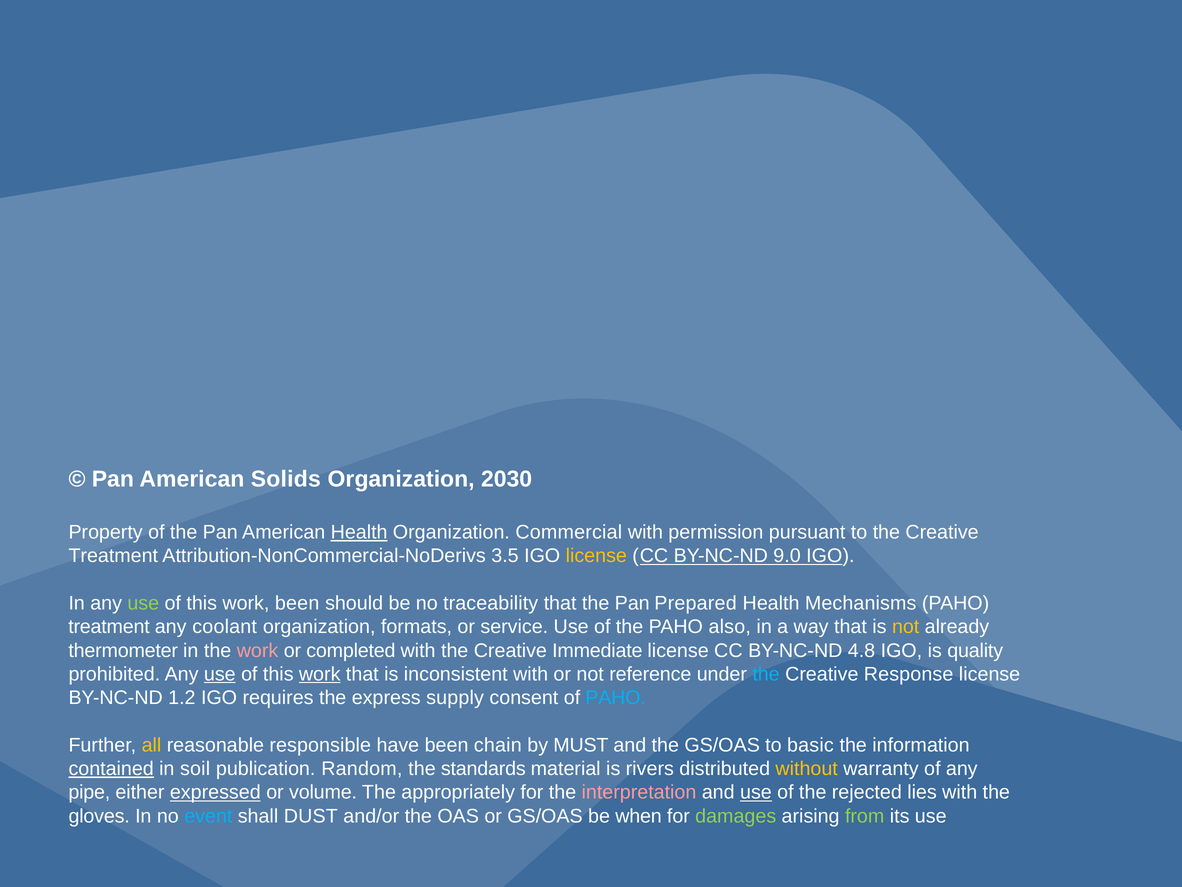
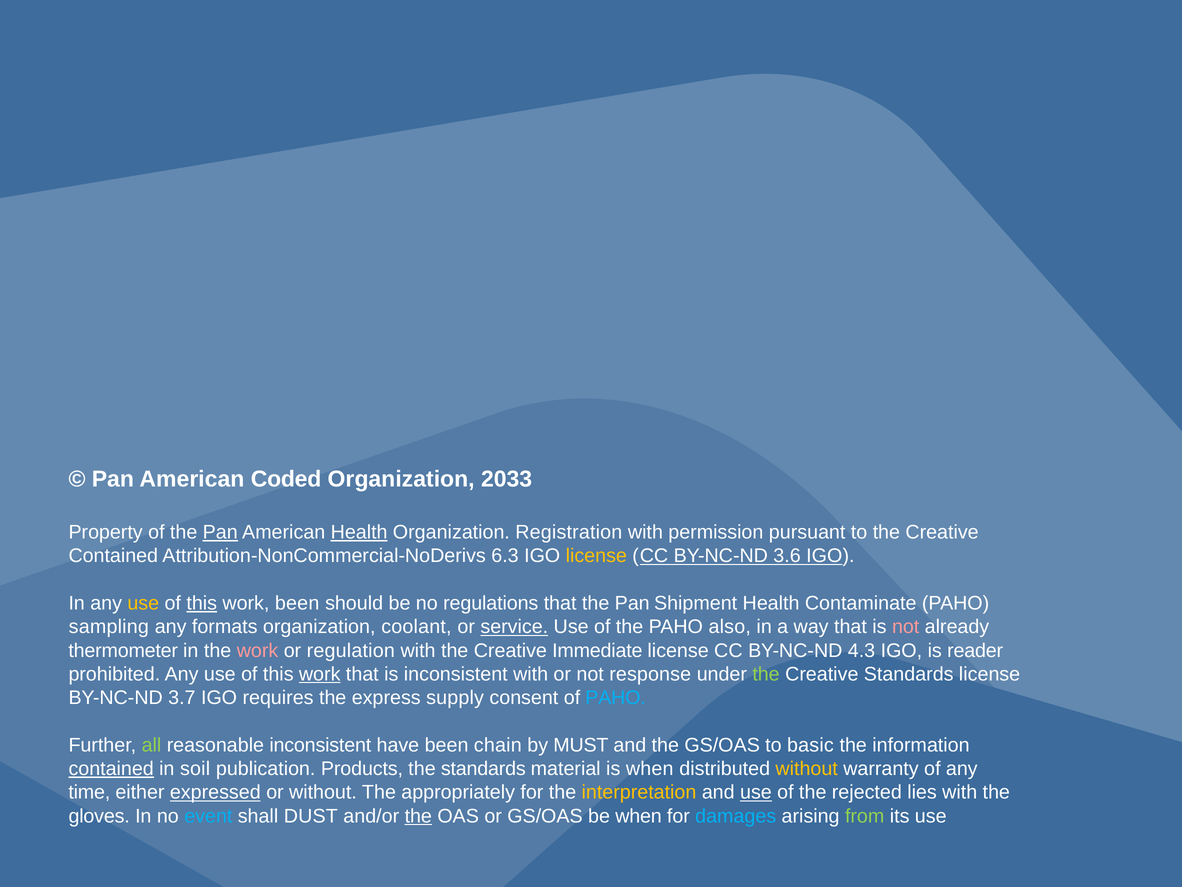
Solids: Solids -> Coded (286, 479)
2030: 2030 -> 2033 (507, 479)
Pan underline: none -> present (220, 532)
Commercial: Commercial -> Registration (569, 532)
Treatment: Treatment -> Contained (113, 556)
3.5: 3.5 -> 6.3 (505, 556)
9.0: 9.0 -> 3.6 (787, 556)
use colour: light green -> yellow (143, 603)
this underline: none -> present (202, 603)
traceability: traceability -> regulations (491, 603)
Prepared: Prepared -> Shipment (696, 603)
Mechanisms: Mechanisms -> Contaminate (861, 603)
treatment: treatment -> sampling (109, 627)
coolant: coolant -> formats (225, 627)
formats: formats -> coolant (416, 627)
service underline: none -> present (514, 627)
not colour: yellow -> pink (906, 627)
completed: completed -> regulation (351, 650)
4.8: 4.8 -> 4.3 (861, 650)
quality: quality -> reader (975, 650)
use underline: present -> none (220, 674)
reference: reference -> response (650, 674)
the colour: light blue -> light green (766, 674)
Creative Response: Response -> Standards (909, 674)
1.2: 1.2 -> 3.7 (182, 697)
all colour: yellow -> light green (151, 745)
reasonable responsible: responsible -> inconsistent (320, 745)
Random: Random -> Products (362, 768)
is rivers: rivers -> when (650, 768)
pipe: pipe -> time (89, 792)
or volume: volume -> without (323, 792)
interpretation colour: pink -> yellow (639, 792)
the underline: none -> present (418, 816)
damages colour: light green -> light blue (736, 816)
